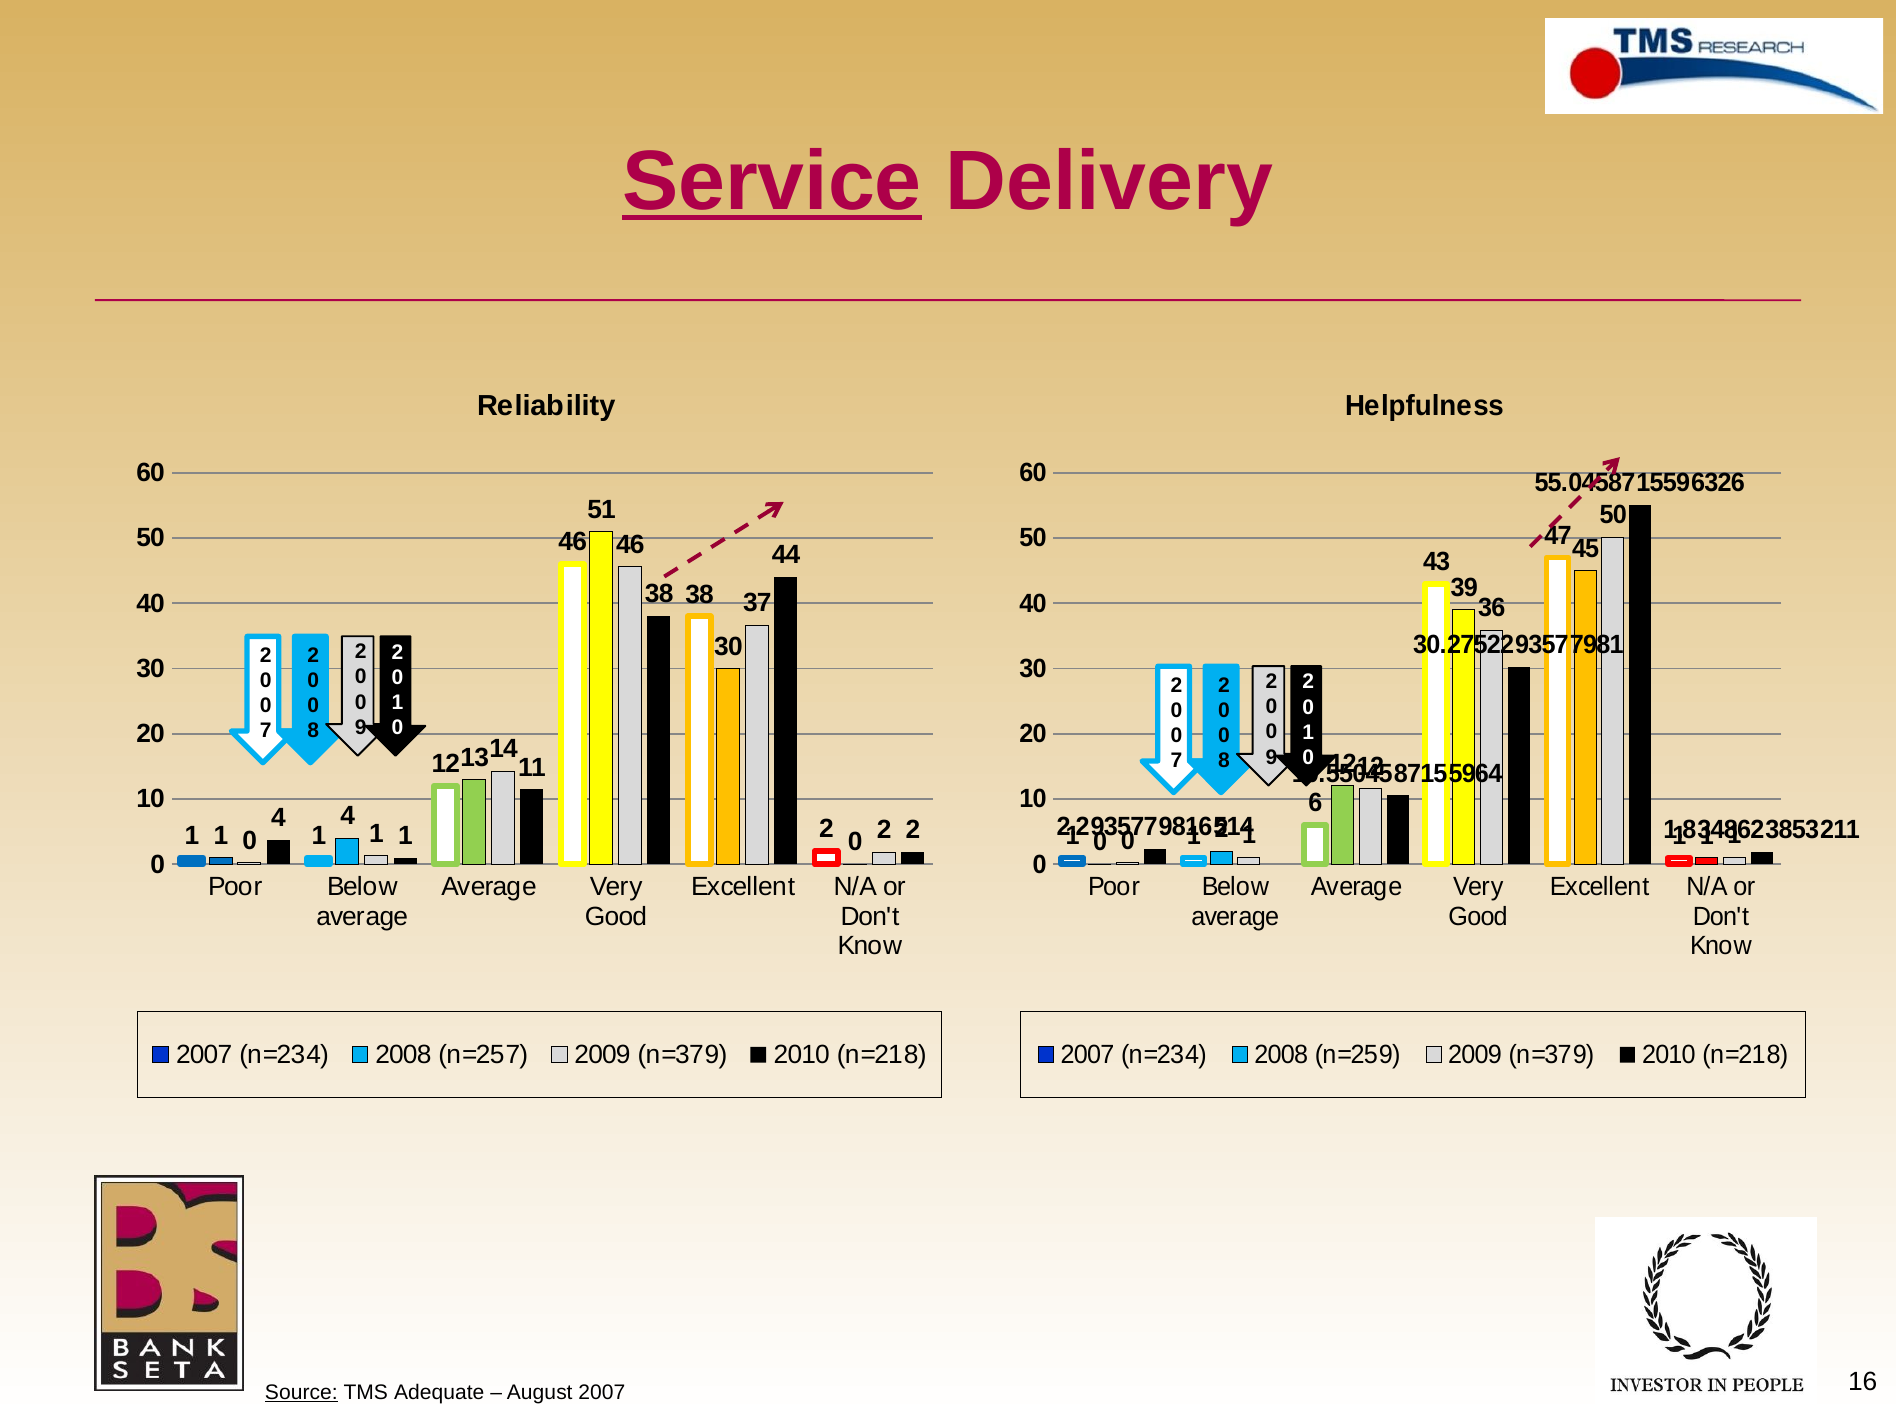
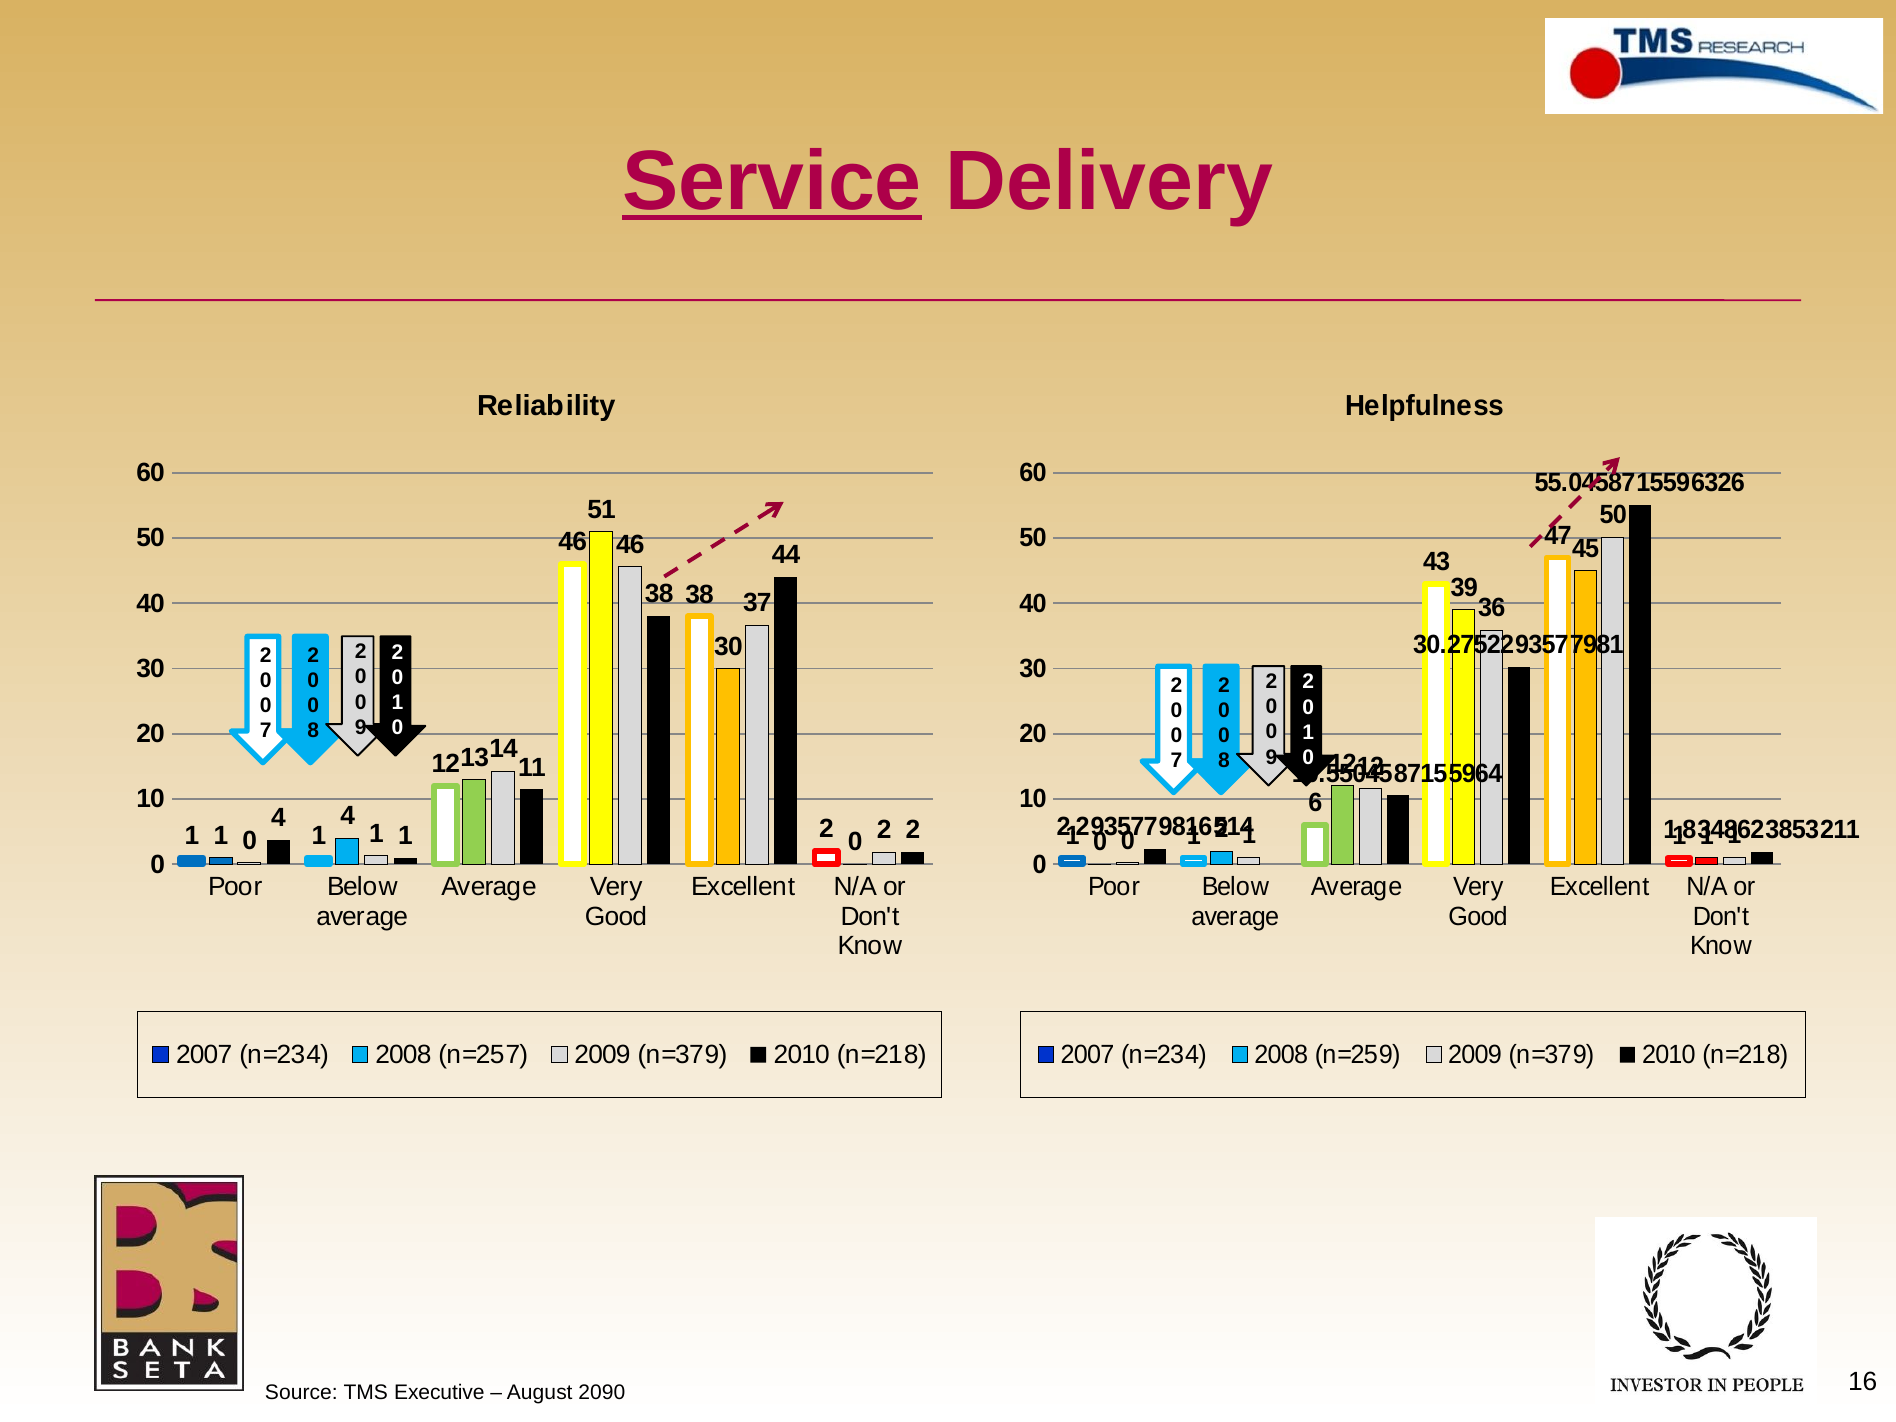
Source underline: present -> none (301, 1392)
Adequate: Adequate -> Executive (439, 1392)
August 2007: 2007 -> 2090 (602, 1392)
